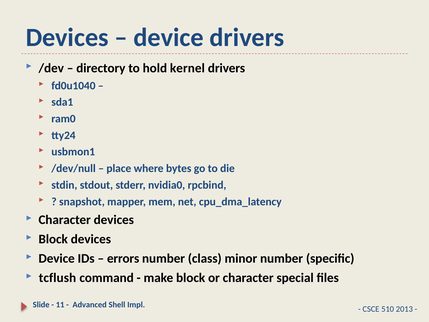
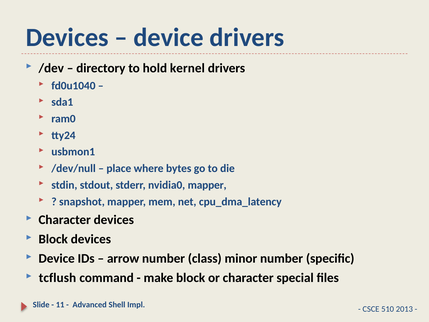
nvidia0 rpcbind: rpcbind -> mapper (207, 185)
errors: errors -> arrow (123, 258)
